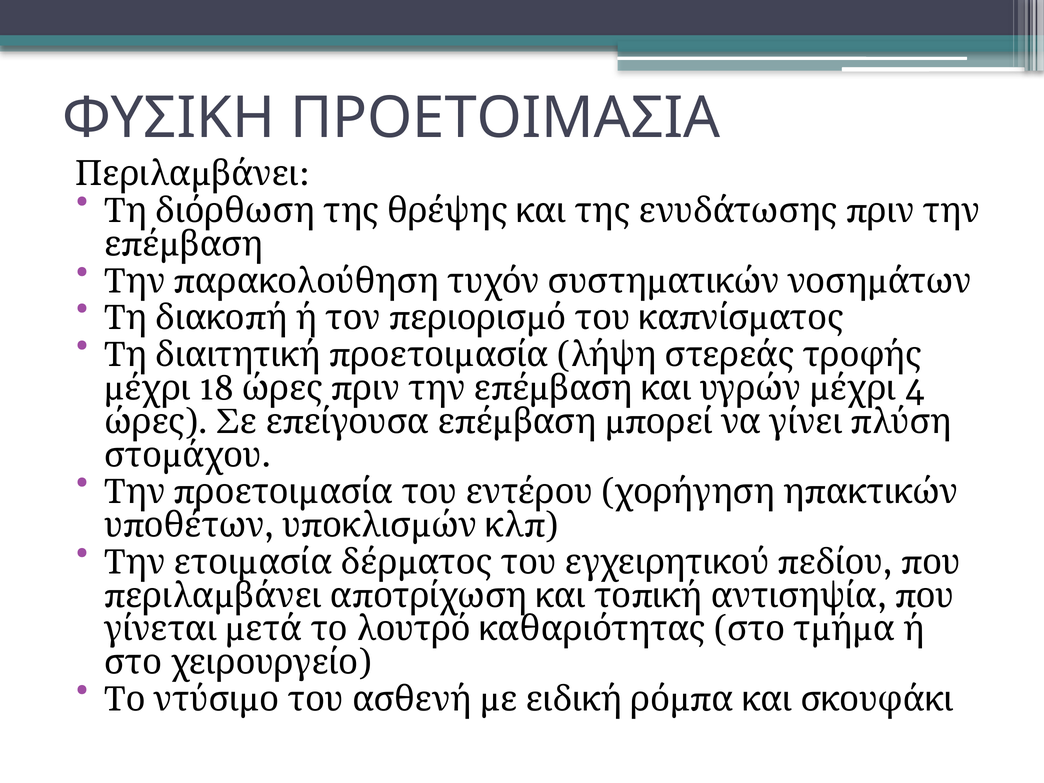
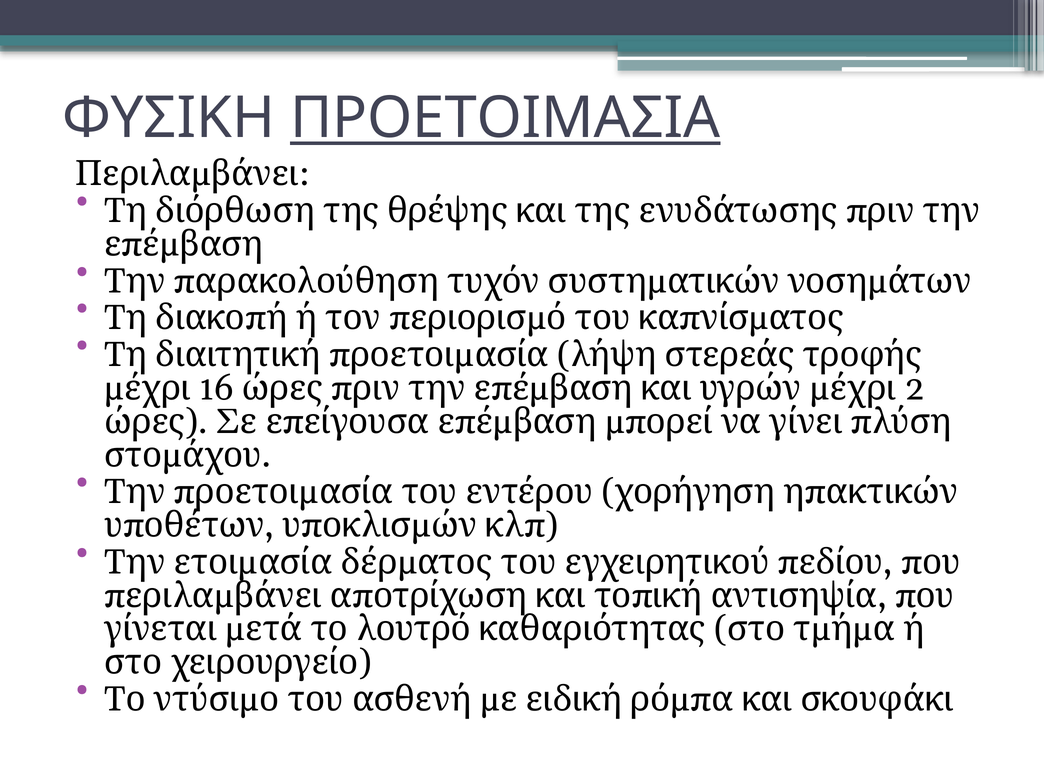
ΠΡΟΕΤΟΙΜΑΣΙΑ underline: none -> present (505, 118)
18: 18 -> 16 (217, 388)
4: 4 -> 2 (915, 388)
